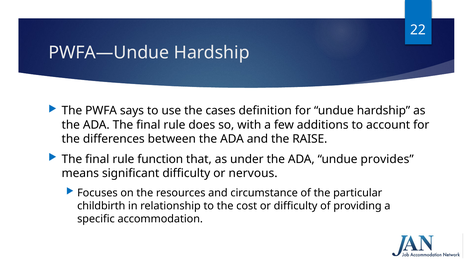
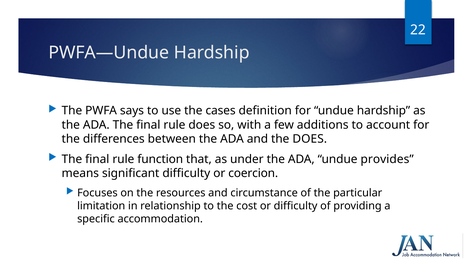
the RAISE: RAISE -> DOES (310, 139)
nervous: nervous -> coercion (253, 173)
childbirth: childbirth -> limitation (101, 206)
